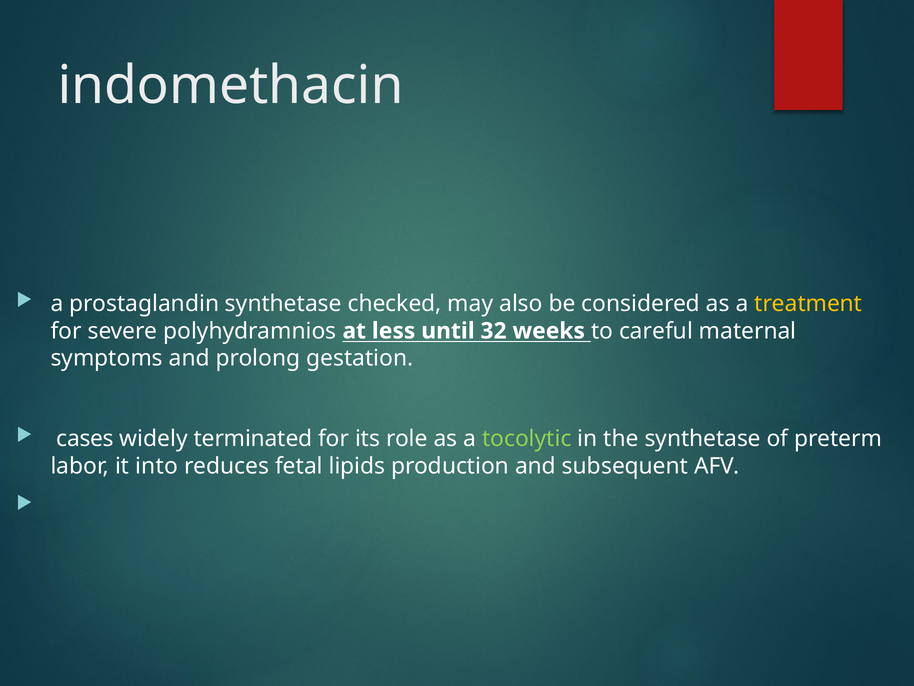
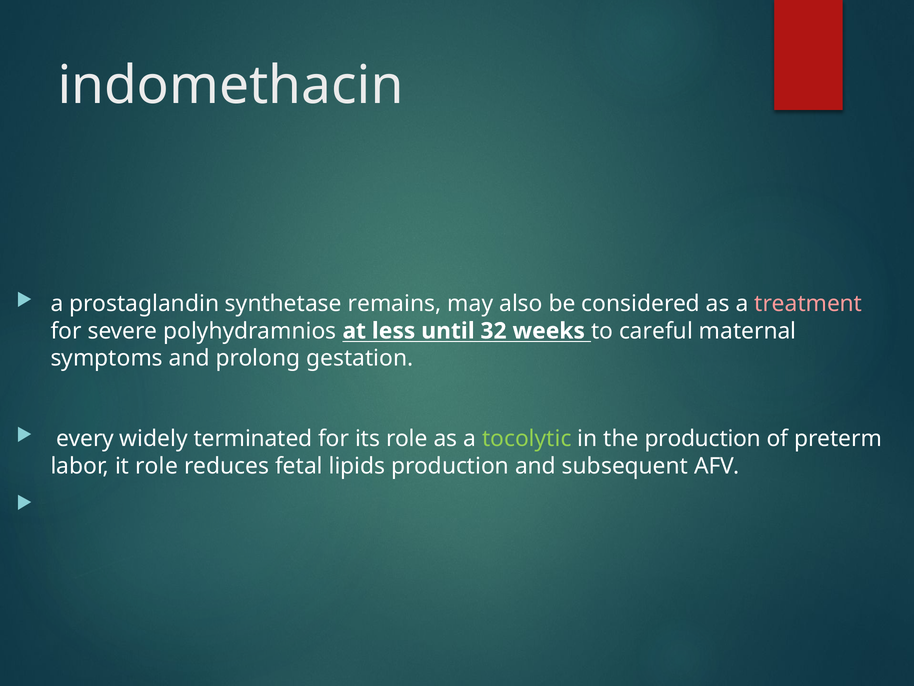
checked: checked -> remains (395, 303)
treatment colour: yellow -> pink (808, 303)
cases: cases -> every (85, 438)
the synthetase: synthetase -> production (703, 438)
it into: into -> role (157, 466)
